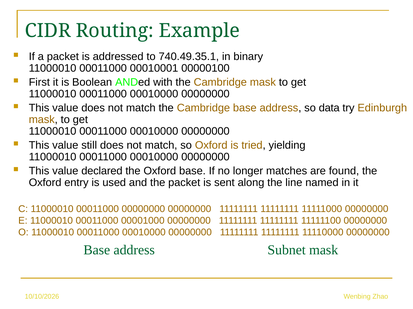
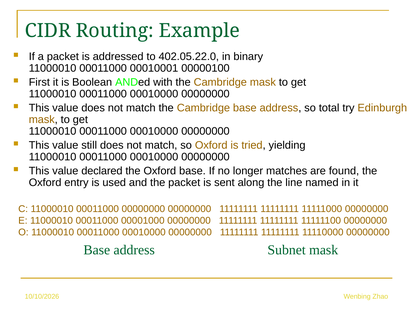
740.49.35.1: 740.49.35.1 -> 402.05.22.0 (189, 57)
data: data -> total (329, 108)
